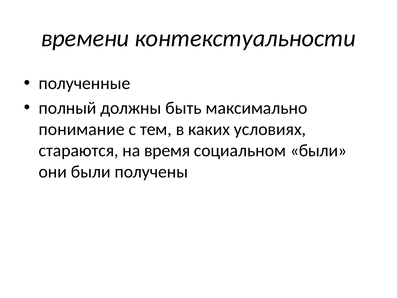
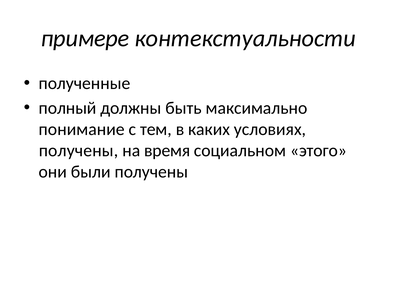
времени: времени -> примере (85, 38)
стараются: стараются -> получены (78, 150)
социальном были: были -> этого (318, 150)
